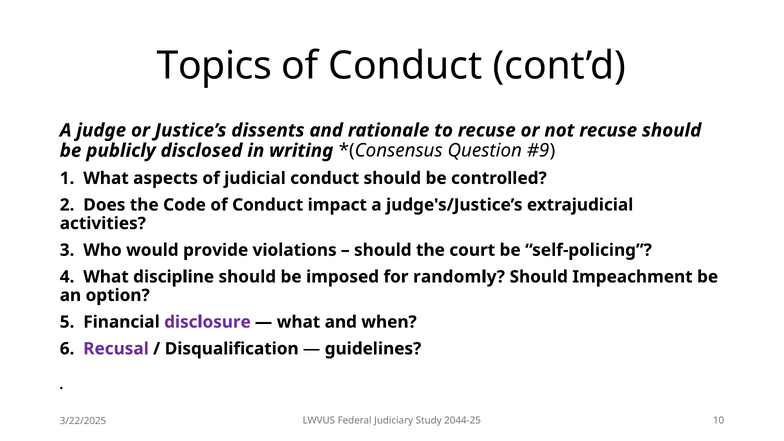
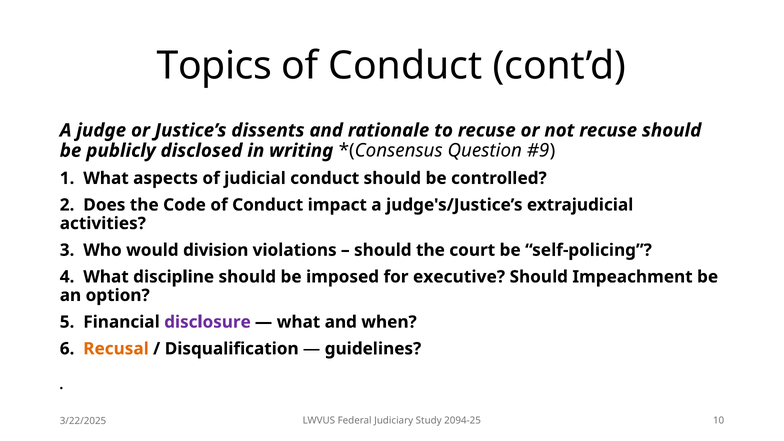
provide: provide -> division (216, 250)
randomly: randomly -> executive (459, 277)
Recusal colour: purple -> orange (116, 349)
2044-25: 2044-25 -> 2094-25 (463, 420)
